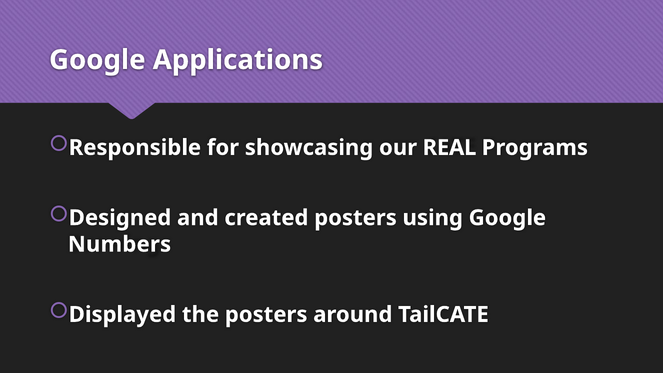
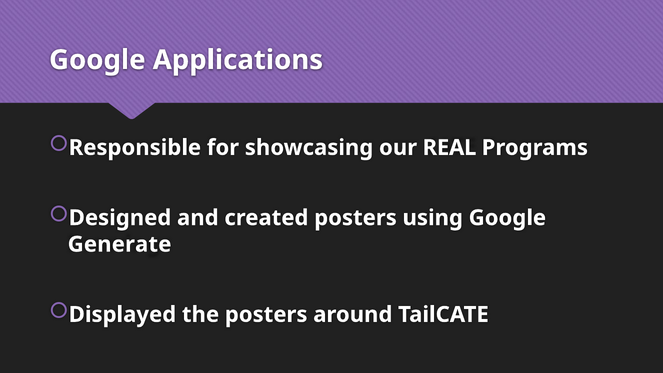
Numbers: Numbers -> Generate (120, 244)
